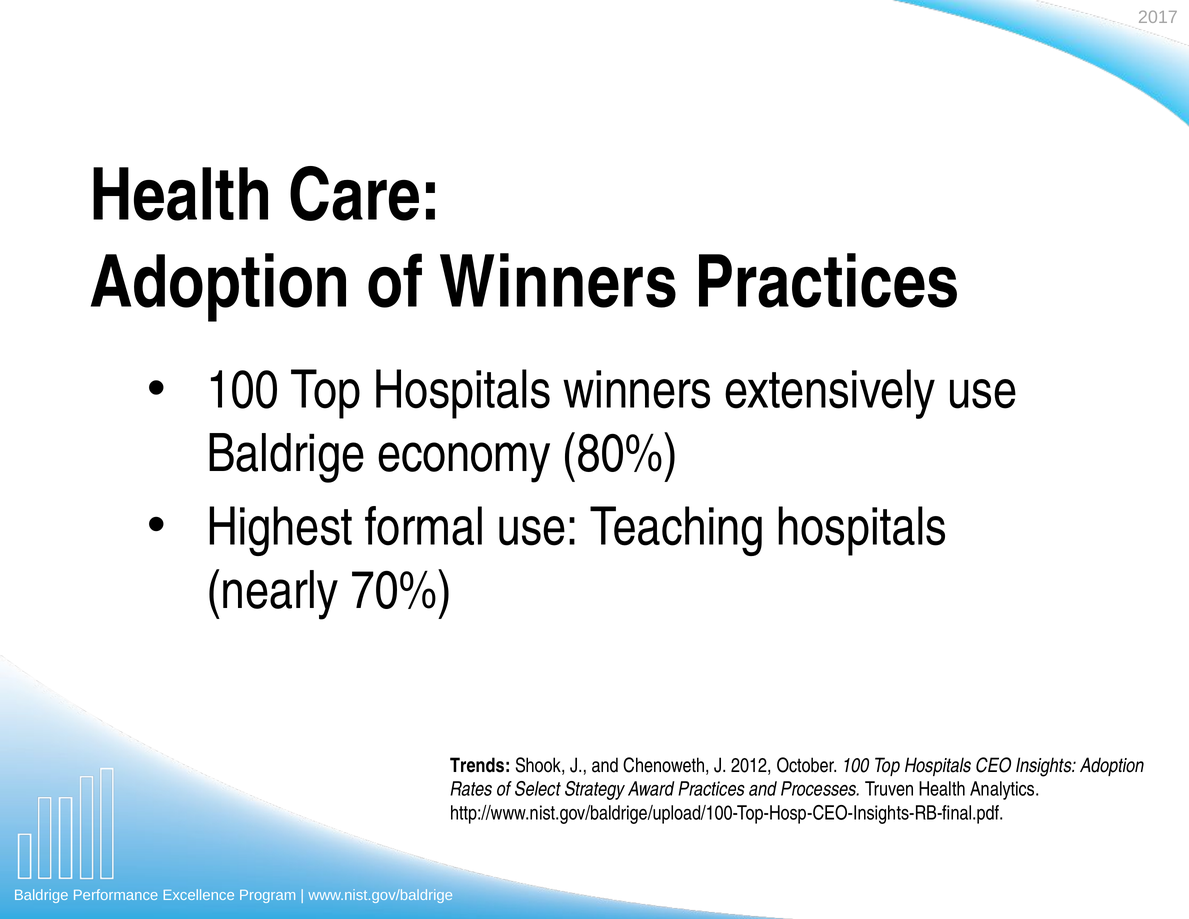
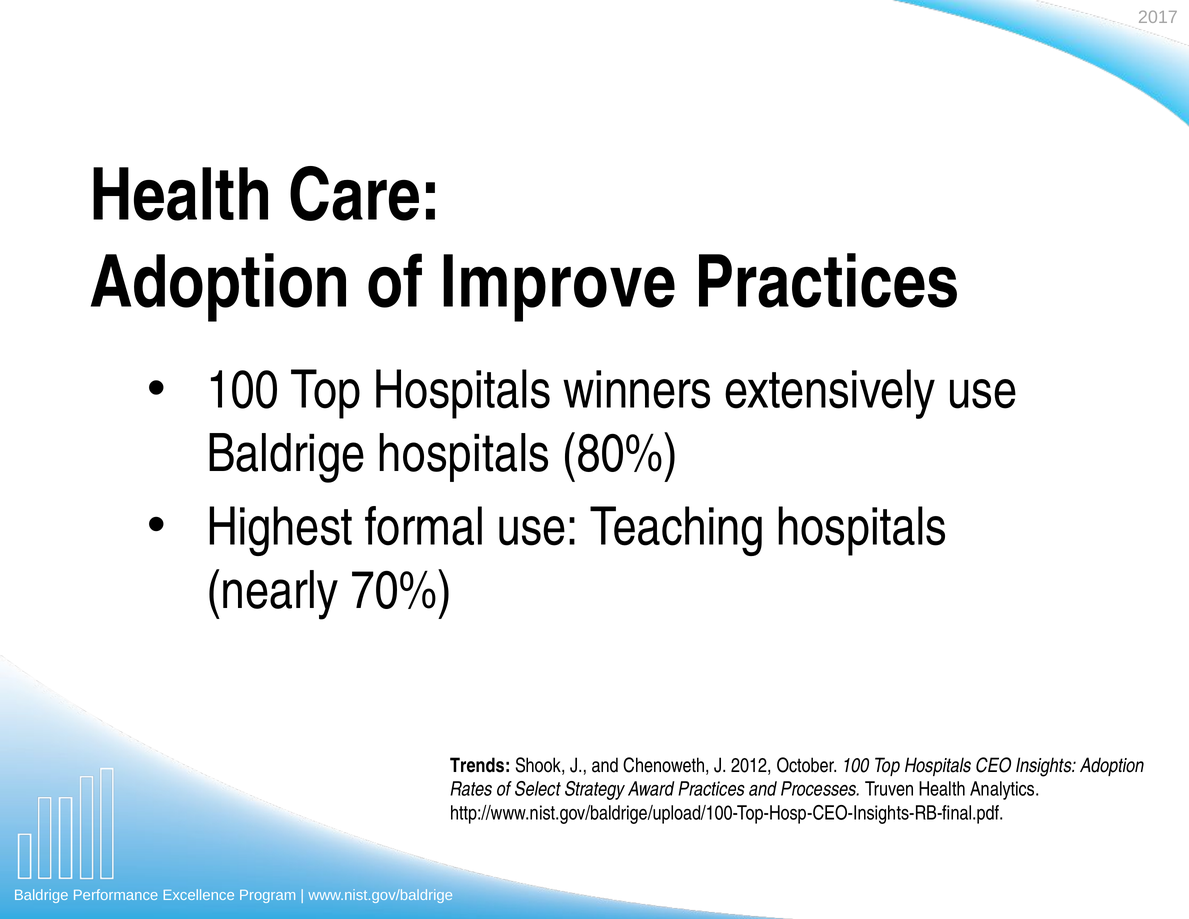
of Winners: Winners -> Improve (558, 283)
Baldrige economy: economy -> hospitals (464, 454)
